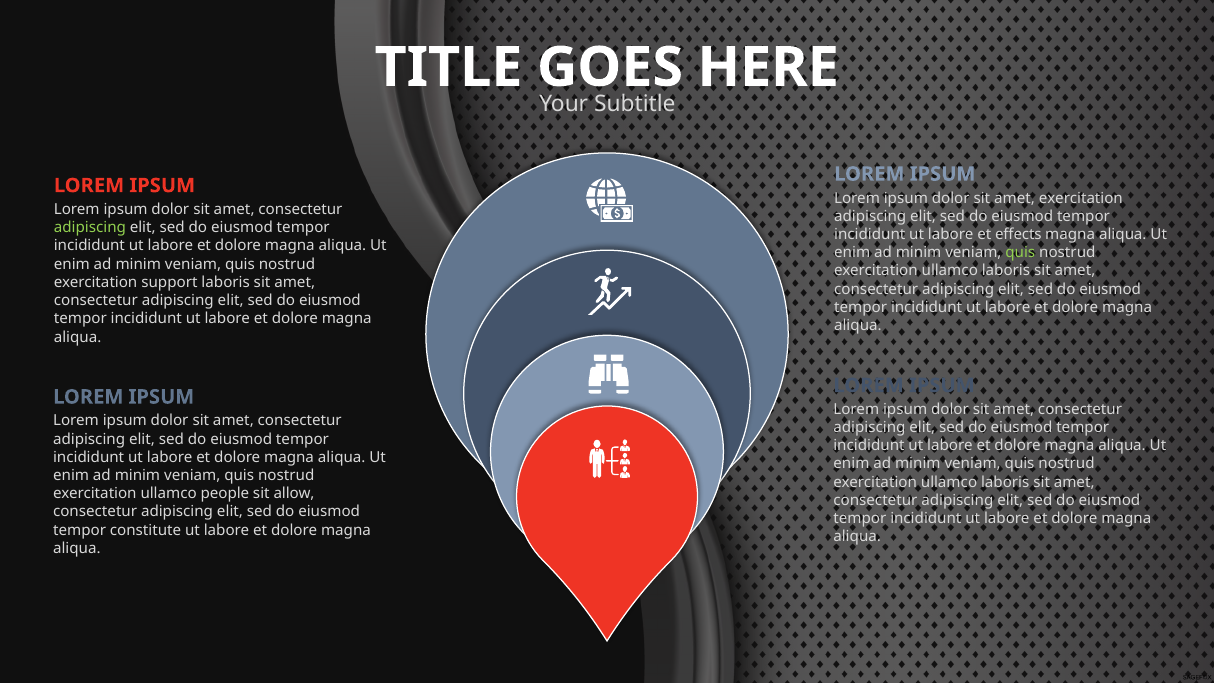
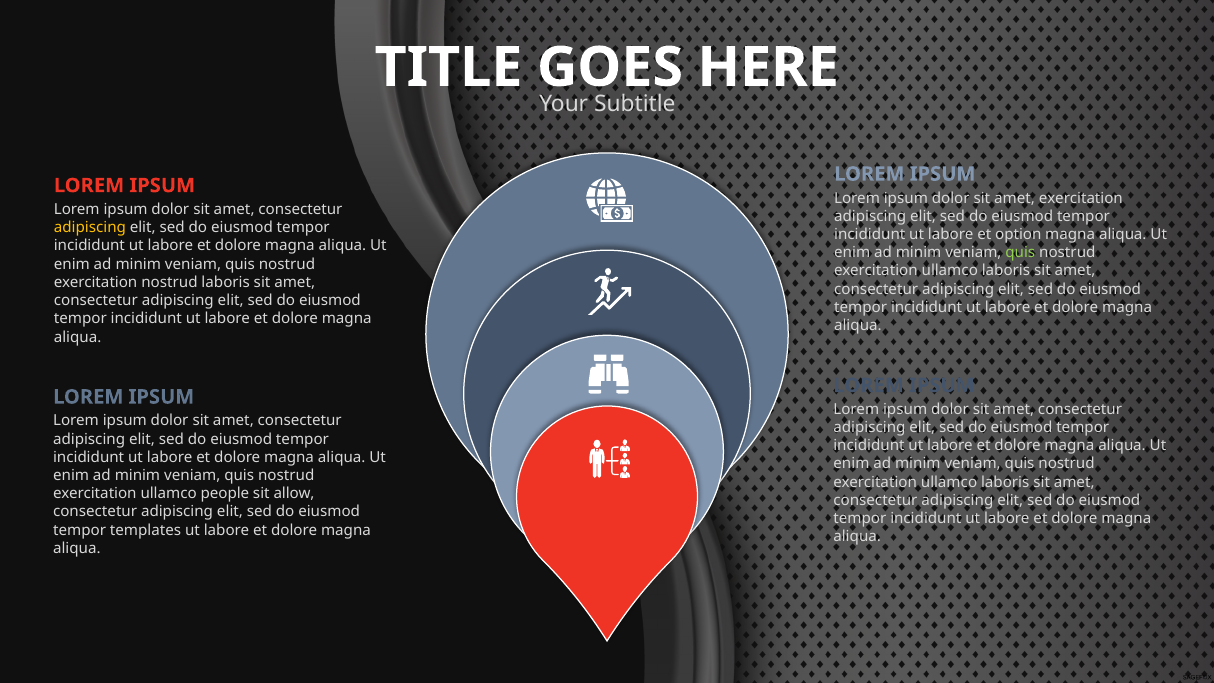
adipiscing colour: light green -> yellow (90, 228)
effects: effects -> option (1018, 234)
exercitation support: support -> nostrud (169, 282)
constitute: constitute -> templates (146, 530)
